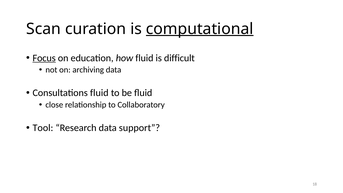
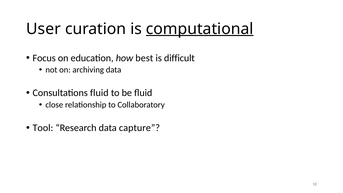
Scan: Scan -> User (43, 29)
Focus underline: present -> none (44, 58)
how fluid: fluid -> best (144, 58)
support: support -> capture (139, 128)
